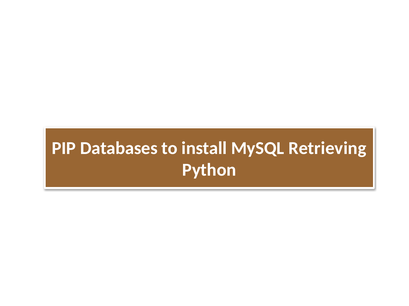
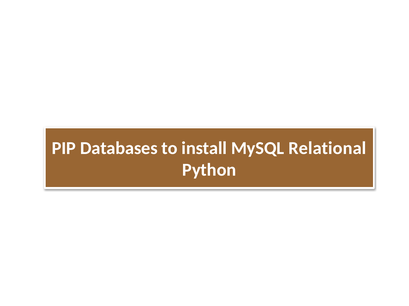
Retrieving: Retrieving -> Relational (327, 149)
